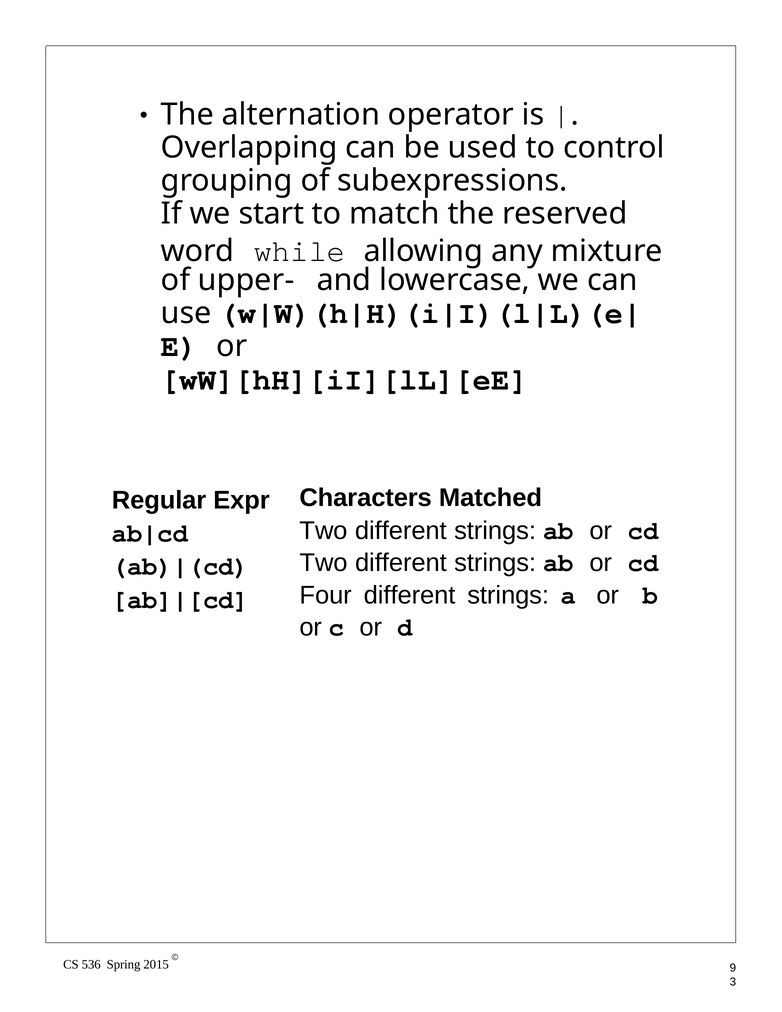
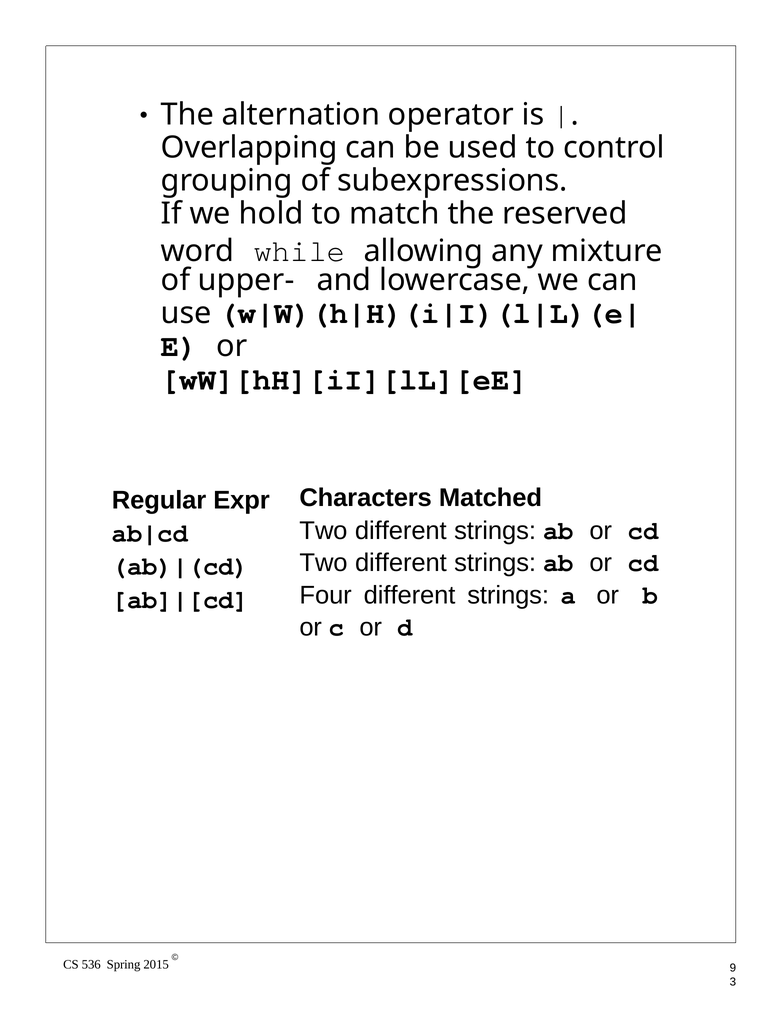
start: start -> hold (271, 213)
